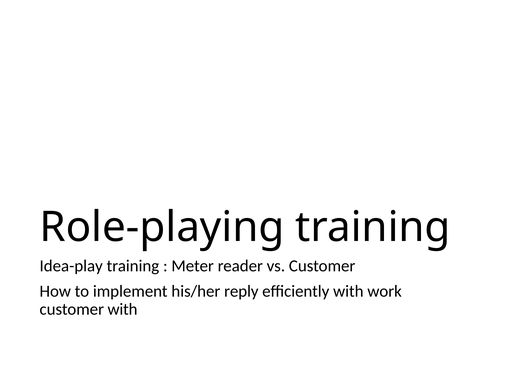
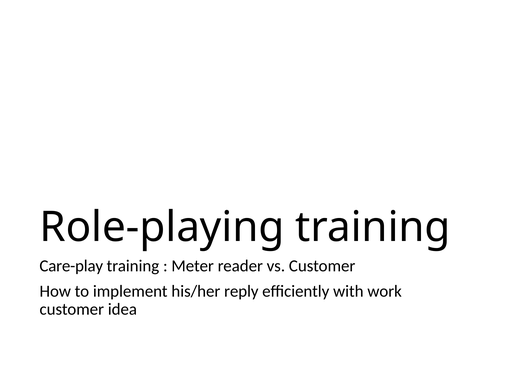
Idea-play: Idea-play -> Care-play (71, 266)
customer with: with -> idea (122, 309)
